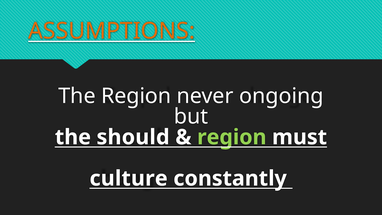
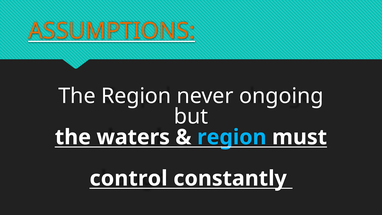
should: should -> waters (133, 137)
region colour: light green -> light blue (232, 137)
culture: culture -> control (129, 178)
